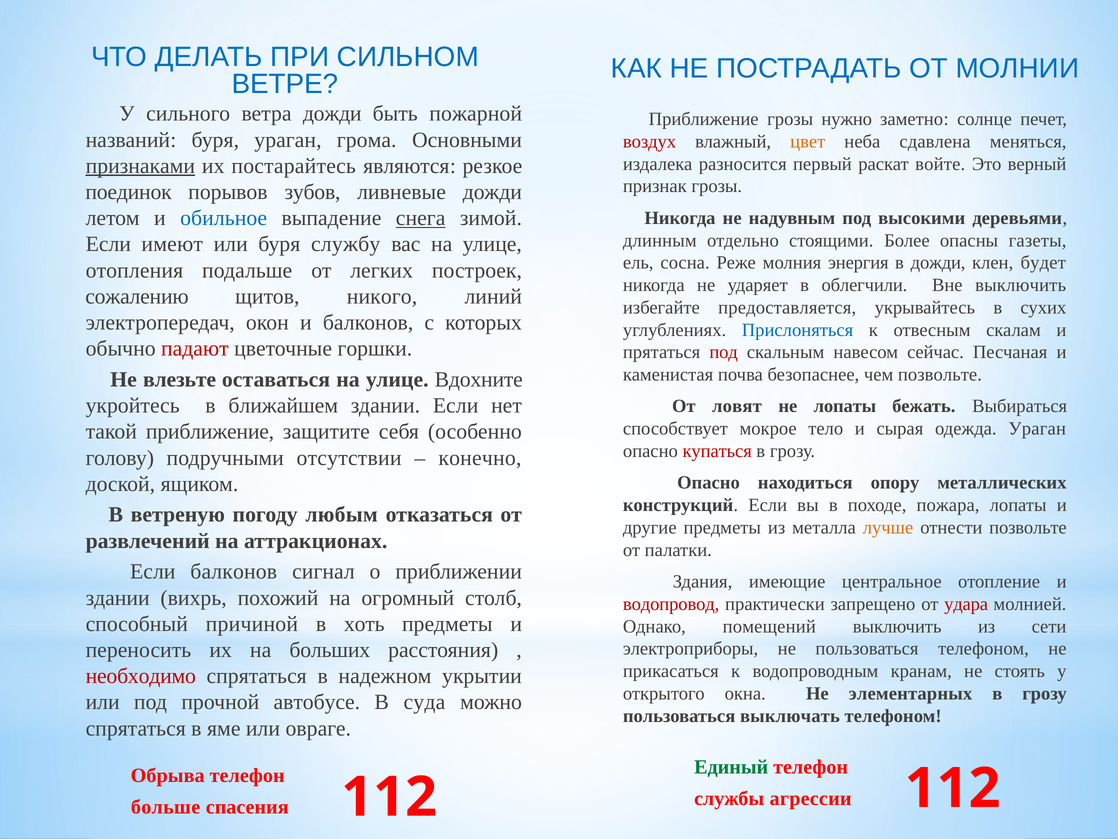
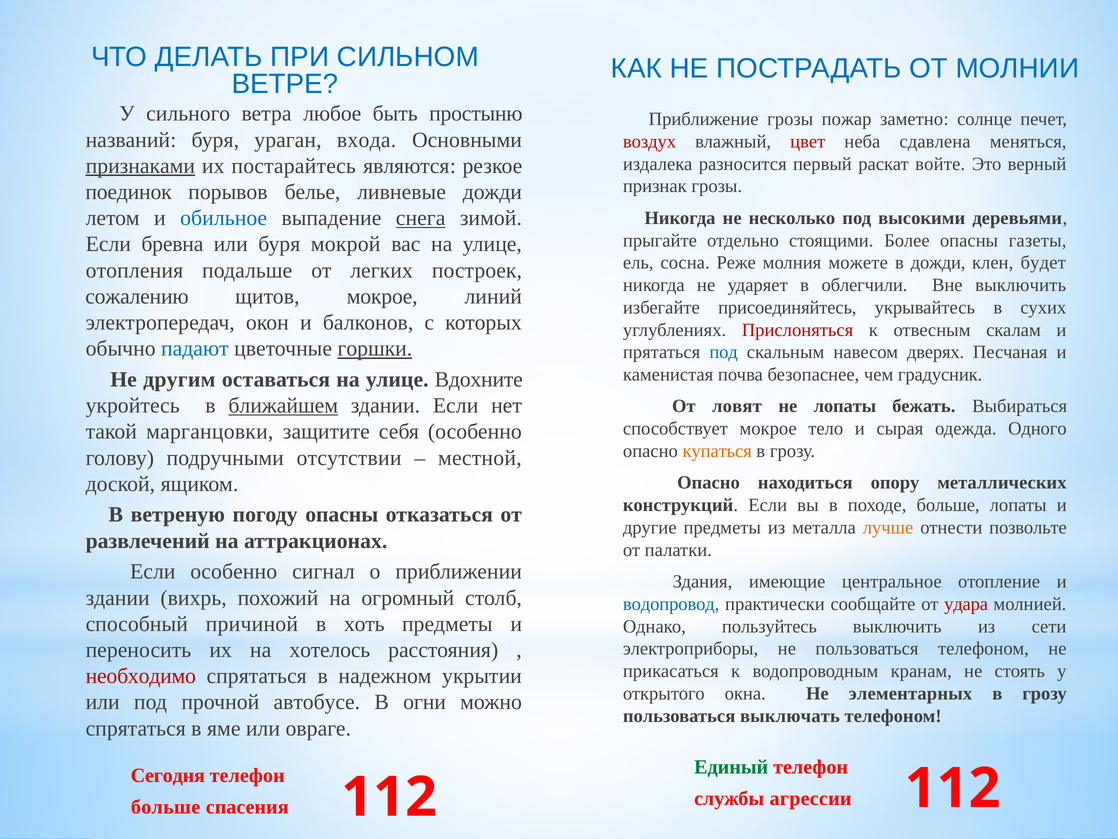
ветра дожди: дожди -> любое (332, 114)
пожарной: пожарной -> простыню (476, 114)
нужно: нужно -> пожар (847, 119)
грома: грома -> входа (367, 140)
цвет colour: orange -> red (808, 141)
зубов: зубов -> белье (312, 192)
надувным: надувным -> несколько (792, 218)
длинным: длинным -> прыгайте (660, 240)
имеют: имеют -> бревна (172, 244)
службу: службу -> мокрой (346, 244)
энергия: энергия -> можете (858, 263)
щитов никого: никого -> мокрое (382, 296)
предоставляется: предоставляется -> присоединяйтесь (787, 307)
Прислоняться colour: blue -> red (798, 330)
падают colour: red -> blue (195, 349)
горшки underline: none -> present (375, 349)
под colour: red -> blue (724, 352)
сейчас: сейчас -> дверях (936, 352)
чем позвольте: позвольте -> градусник (940, 374)
влезьте: влезьте -> другим (179, 379)
ближайшем underline: none -> present (283, 405)
одежда Ураган: Ураган -> Одного (1037, 428)
такой приближение: приближение -> марганцовки (210, 432)
купаться colour: red -> orange (717, 451)
конечно: конечно -> местной (480, 458)
походе пожара: пожара -> больше (948, 505)
погоду любым: любым -> опасны (342, 514)
Если балконов: балконов -> особенно (234, 571)
водопровод colour: red -> blue (671, 604)
запрещено: запрещено -> сообщайте (873, 604)
помещений: помещений -> пользуйтесь (769, 626)
больших: больших -> хотелось (330, 650)
суда: суда -> огни (425, 702)
Обрыва: Обрыва -> Сегодня (168, 775)
